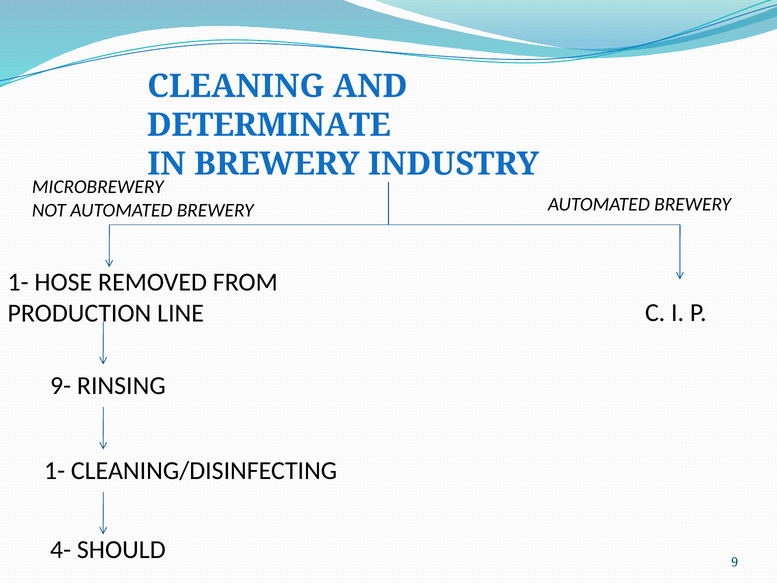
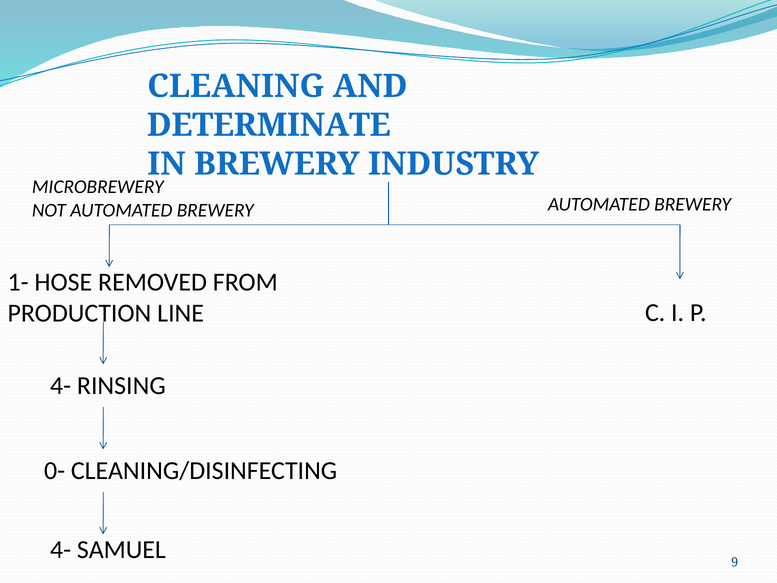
9-: 9- -> 4- (61, 385)
1-: 1- -> 0- (55, 470)
SHOULD: SHOULD -> SAMUEL (121, 549)
